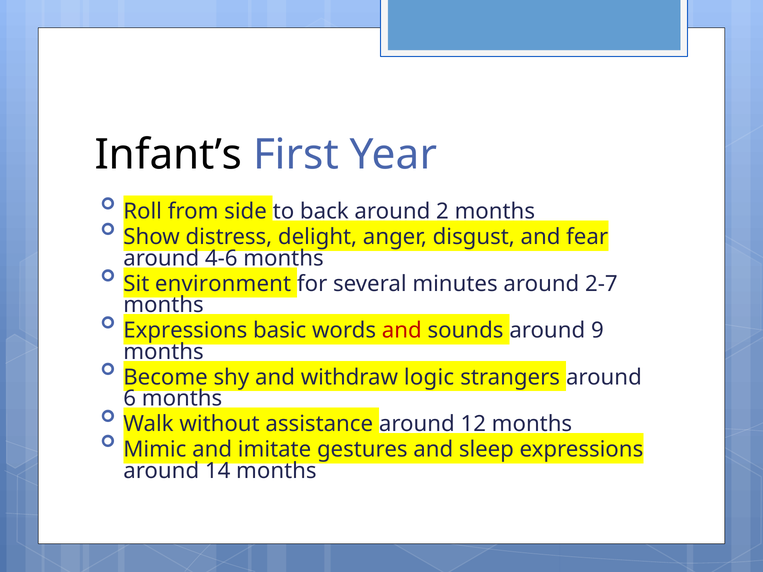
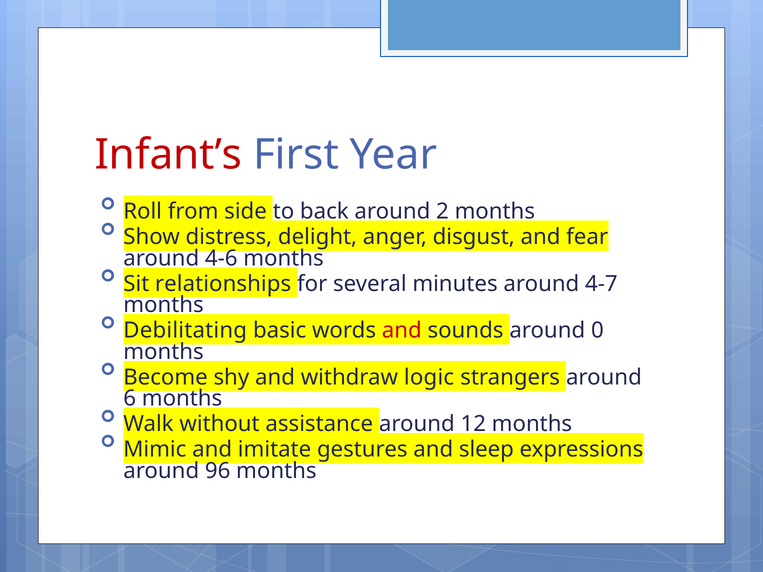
Infant’s colour: black -> red (168, 155)
environment: environment -> relationships (223, 284)
2-7: 2-7 -> 4-7 (601, 284)
Expressions: Expressions -> Debilitating (185, 331)
9: 9 -> 0 (597, 331)
14: 14 -> 96 (218, 471)
